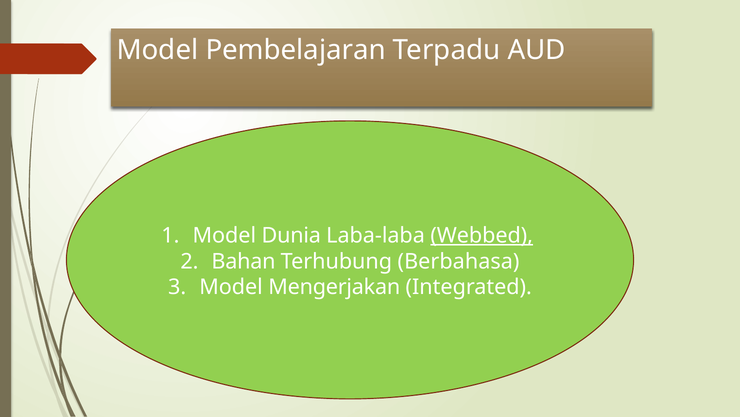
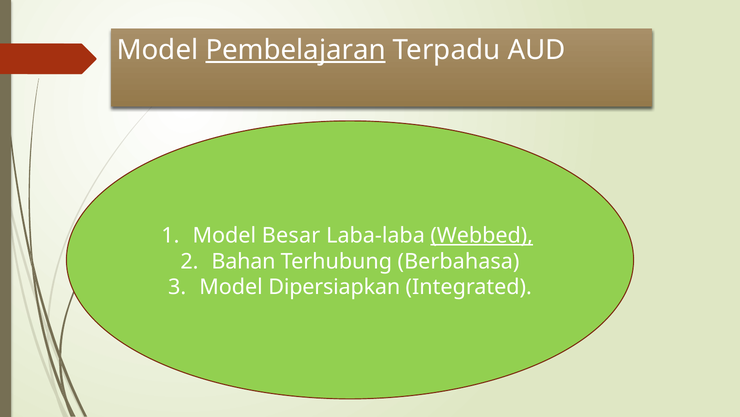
Pembelajaran underline: none -> present (296, 50)
Dunia: Dunia -> Besar (291, 235)
Mengerjakan: Mengerjakan -> Dipersiapkan (334, 287)
